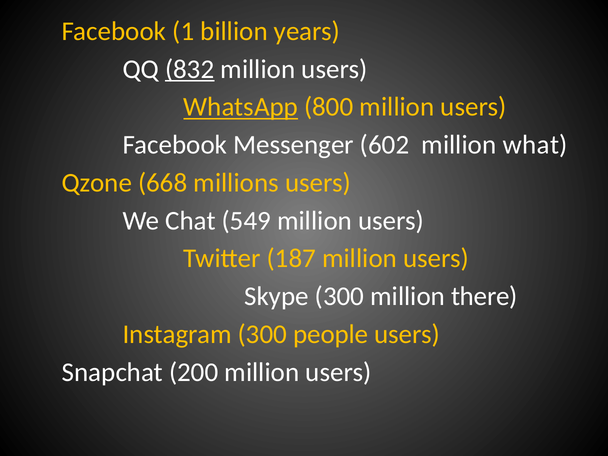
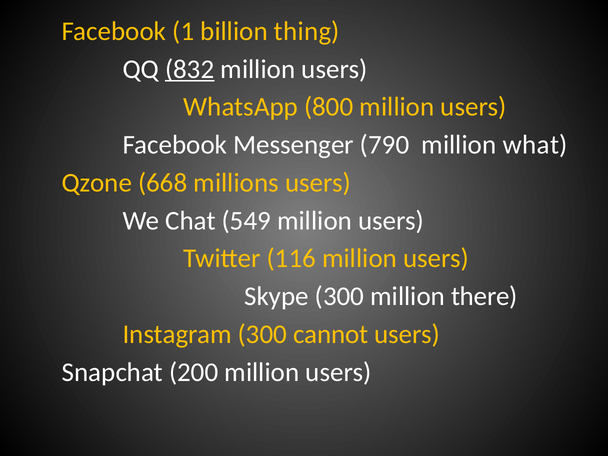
years: years -> thing (307, 31)
WhatsApp underline: present -> none (241, 107)
602: 602 -> 790 (385, 145)
187: 187 -> 116 (291, 259)
people: people -> cannot (331, 334)
